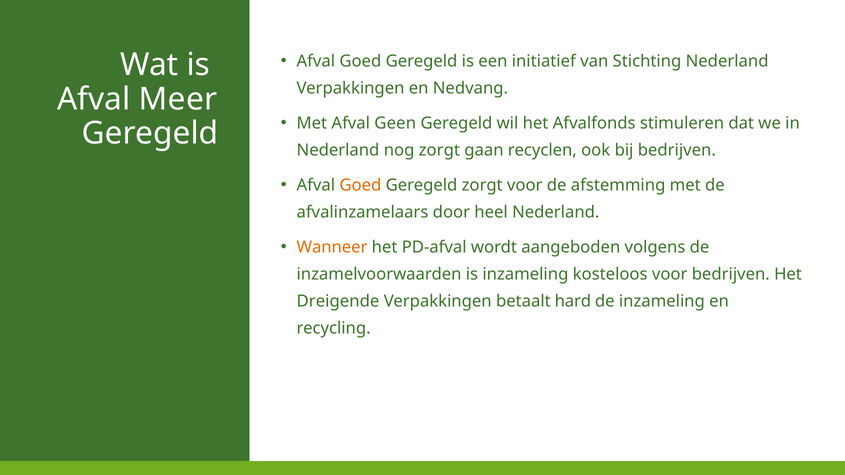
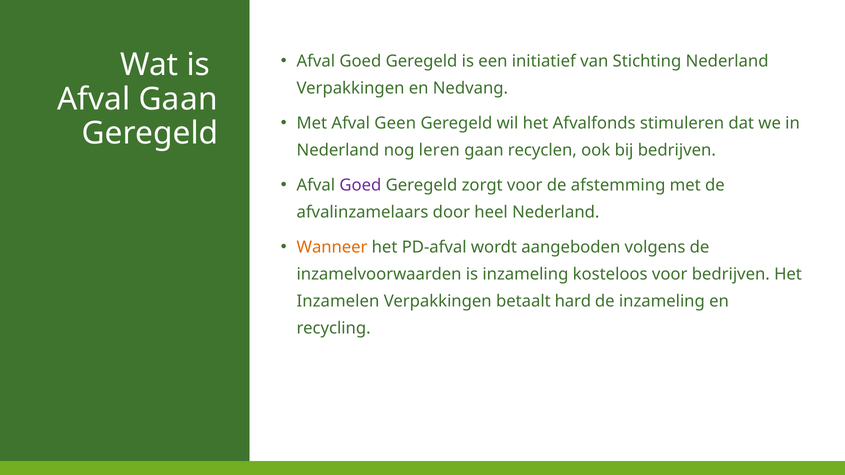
Afval Meer: Meer -> Gaan (178, 99)
nog zorgt: zorgt -> leren (439, 150)
Goed colour: orange -> purple (360, 185)
Dreigende: Dreigende -> Inzamelen (338, 302)
